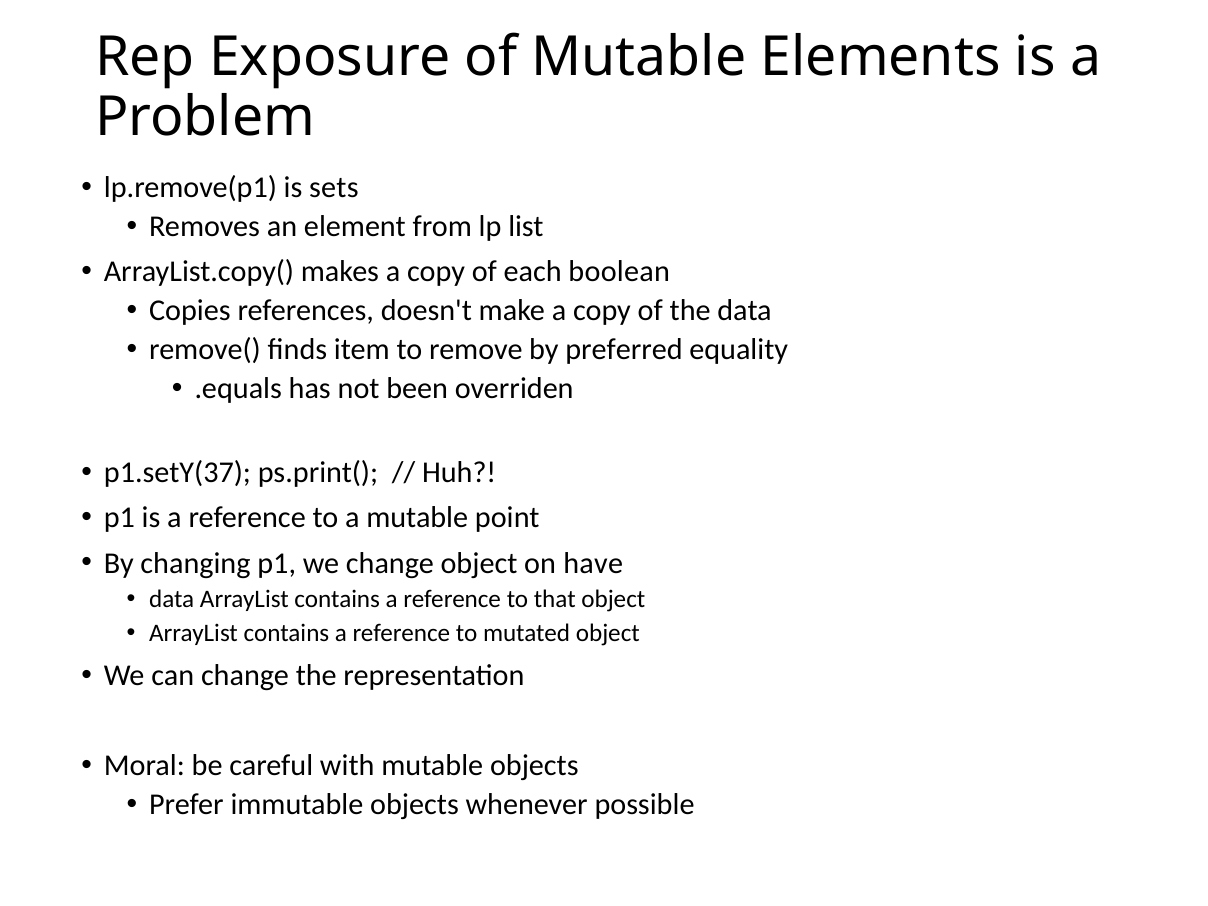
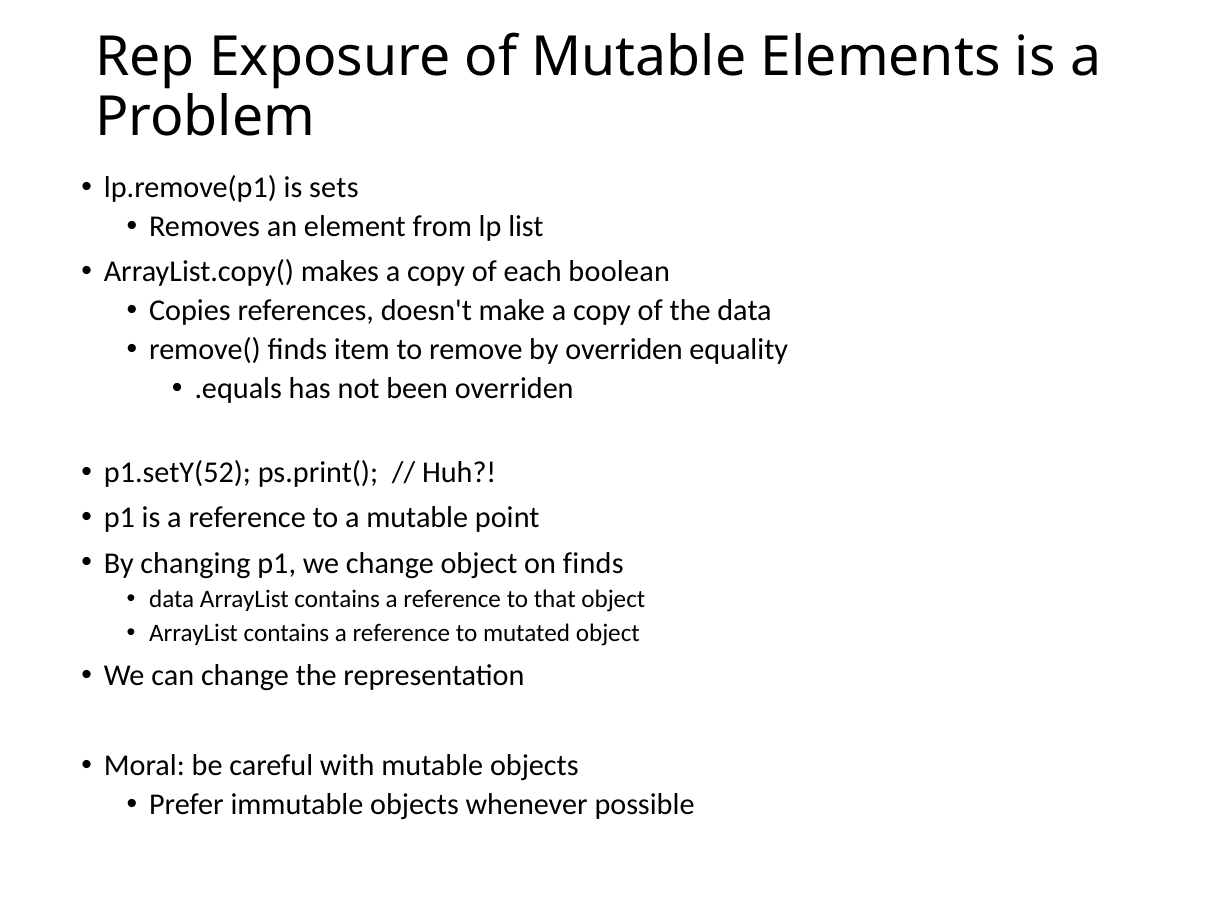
by preferred: preferred -> overriden (624, 350)
p1.setY(37: p1.setY(37 -> p1.setY(52 (177, 473)
on have: have -> finds (593, 563)
